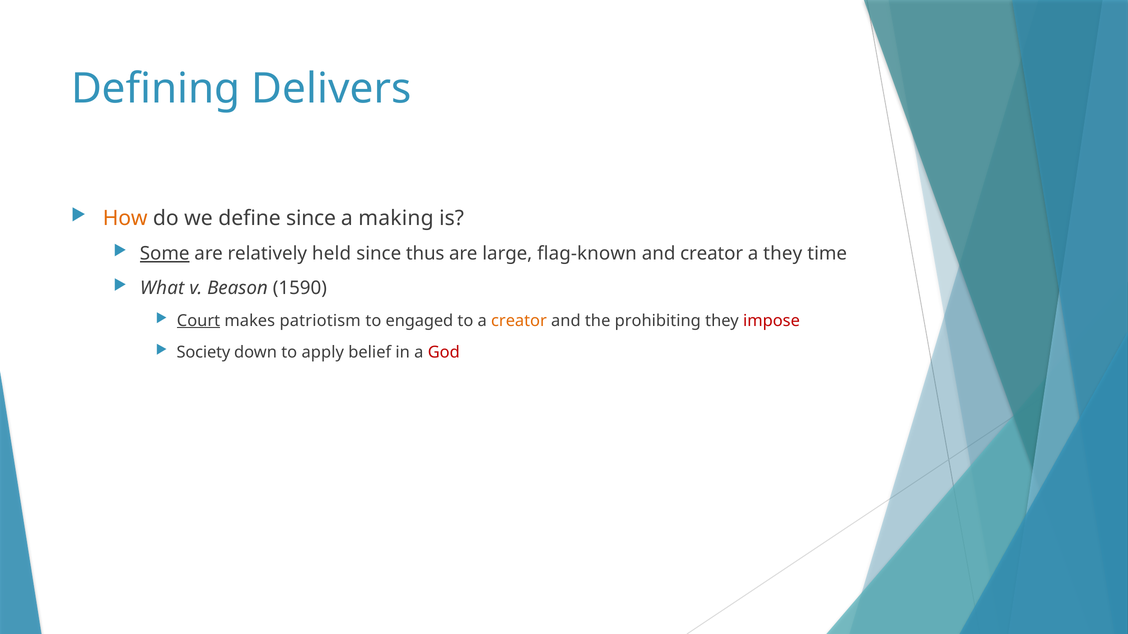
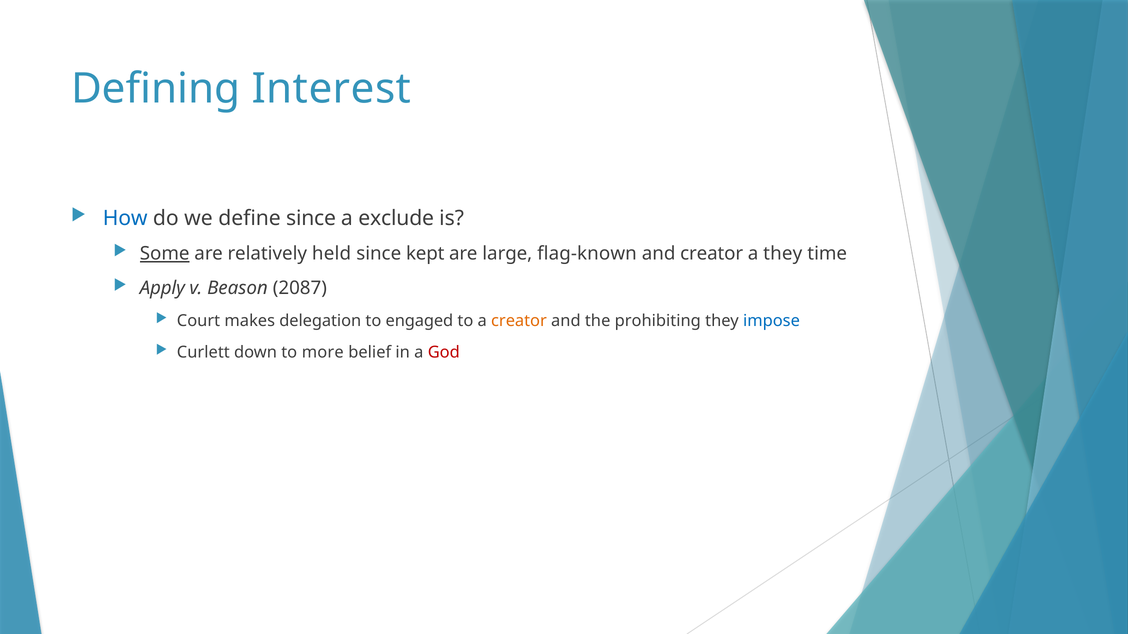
Delivers: Delivers -> Interest (331, 89)
How colour: orange -> blue (125, 218)
making: making -> exclude (396, 218)
thus: thus -> kept (425, 254)
What: What -> Apply (162, 288)
1590: 1590 -> 2087 (300, 288)
Court underline: present -> none (199, 321)
patriotism: patriotism -> delegation (320, 321)
impose colour: red -> blue (771, 321)
Society: Society -> Curlett (203, 352)
apply: apply -> more (323, 352)
